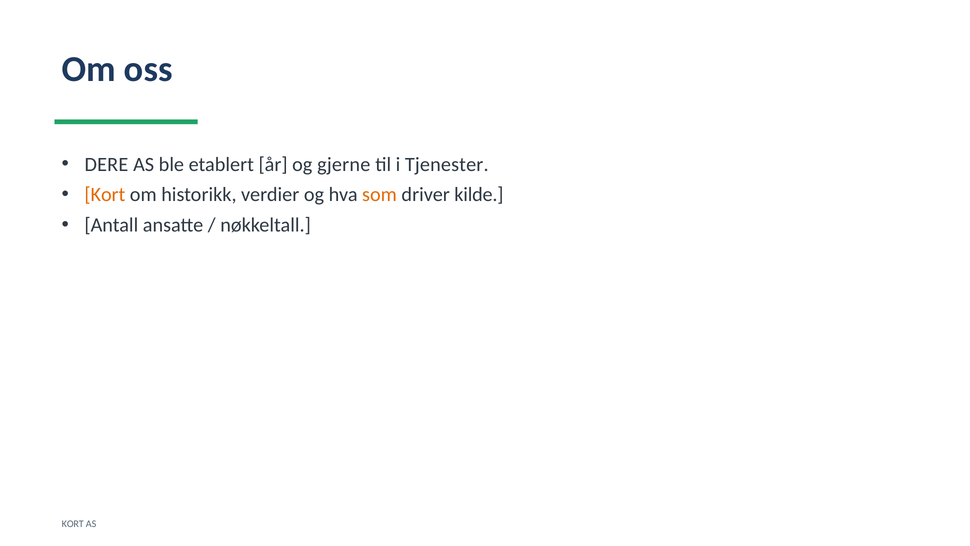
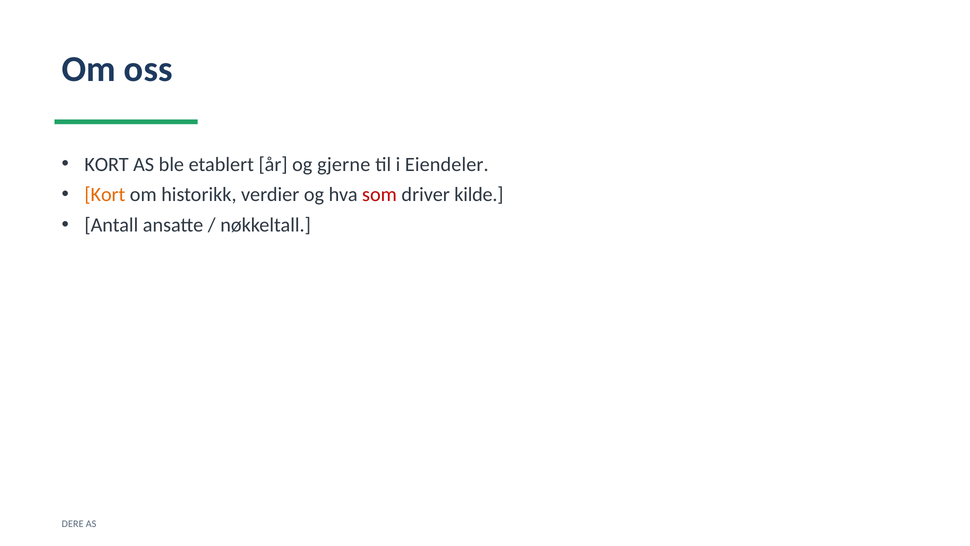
DERE: DERE -> KORT (107, 164)
Tjenester: Tjenester -> Eiendeler (447, 164)
som colour: orange -> red (379, 195)
KORT: KORT -> DERE (73, 524)
